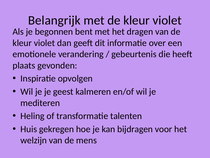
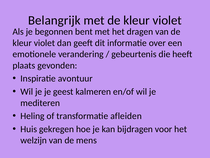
opvolgen: opvolgen -> avontuur (75, 78)
talenten: talenten -> afleiden (126, 116)
